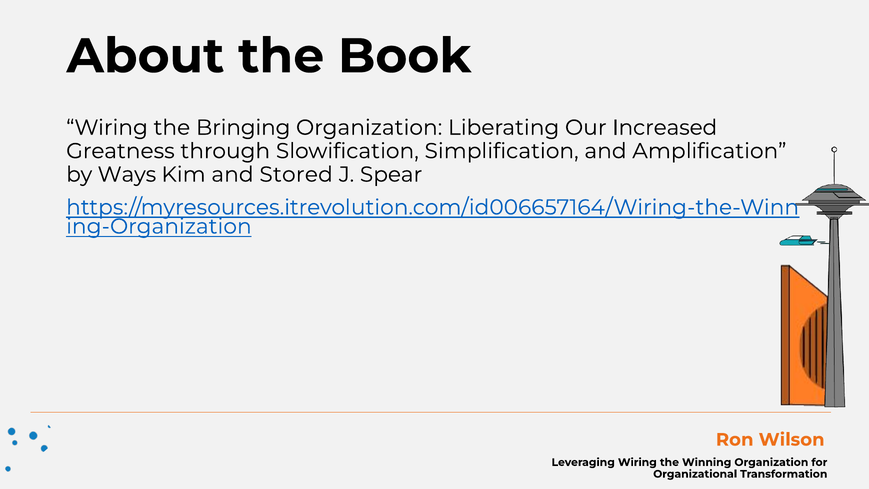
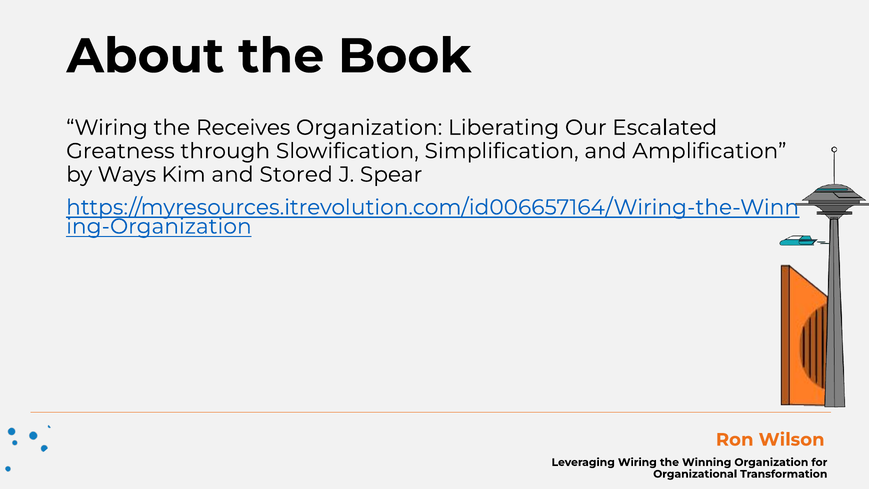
Bringing: Bringing -> Receives (243, 128)
Increased: Increased -> Escalated (665, 128)
